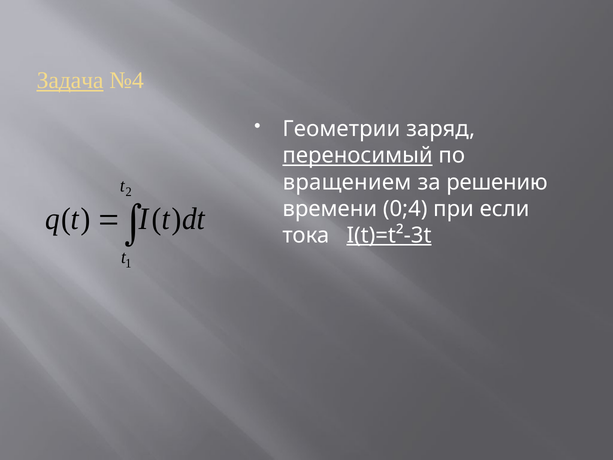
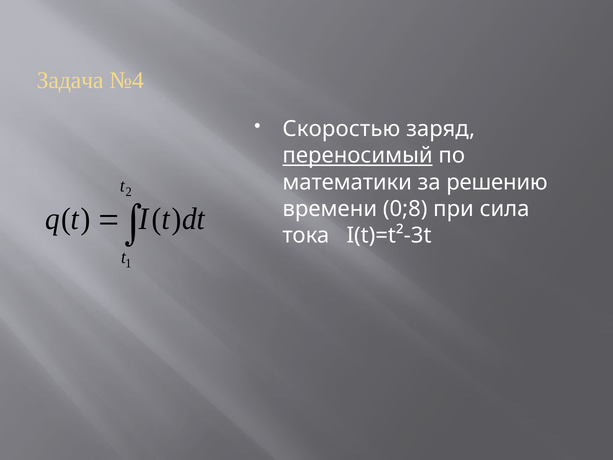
Задача underline: present -> none (70, 81)
Геометрии: Геометрии -> Скоростью (341, 129)
вращением: вращением -> математики (347, 182)
0;4: 0;4 -> 0;8 (405, 209)
если: если -> сила (505, 209)
I(t)=t²-3t underline: present -> none (389, 235)
